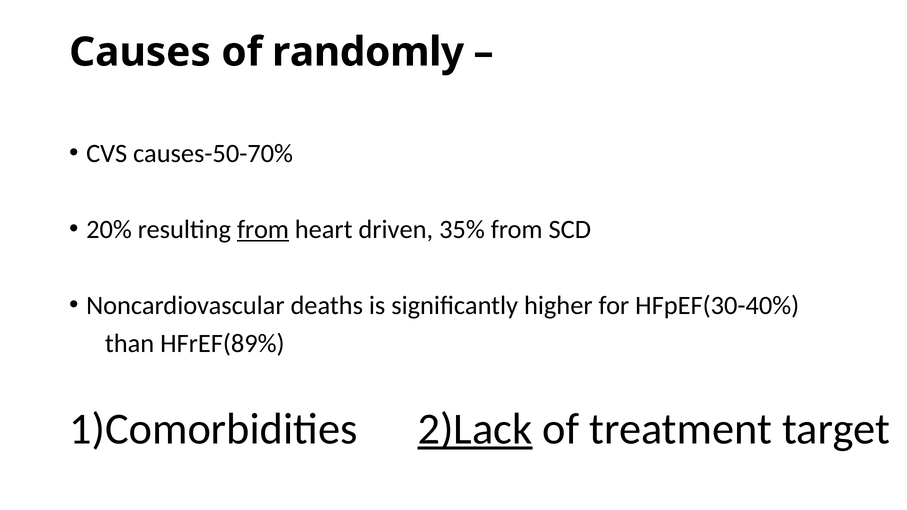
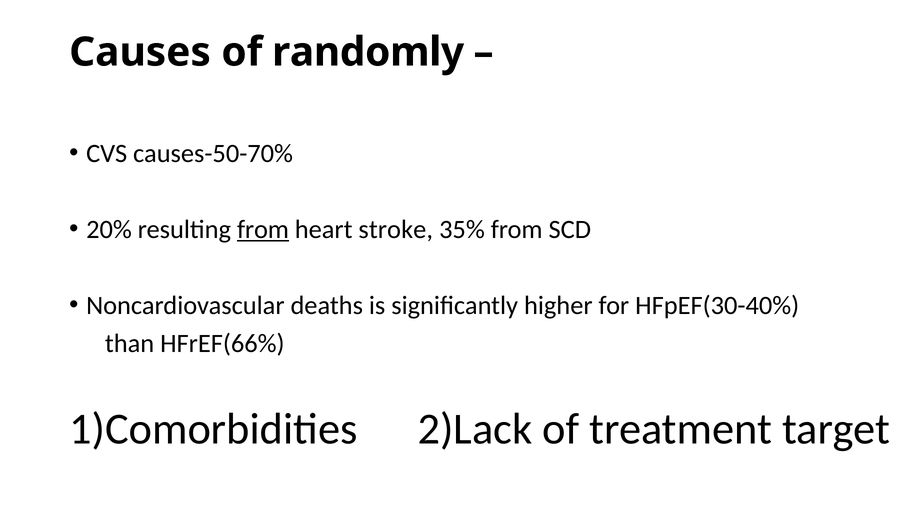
driven: driven -> stroke (396, 229)
HFrEF(89%: HFrEF(89% -> HFrEF(66% (222, 343)
2)Lack underline: present -> none (475, 429)
